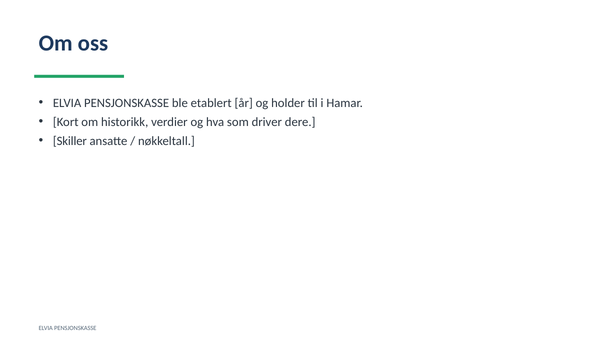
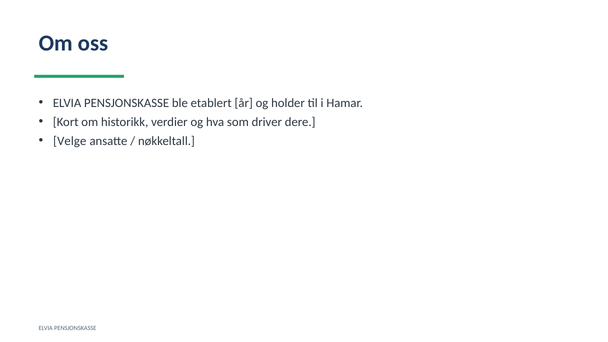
Skiller: Skiller -> Velge (70, 141)
